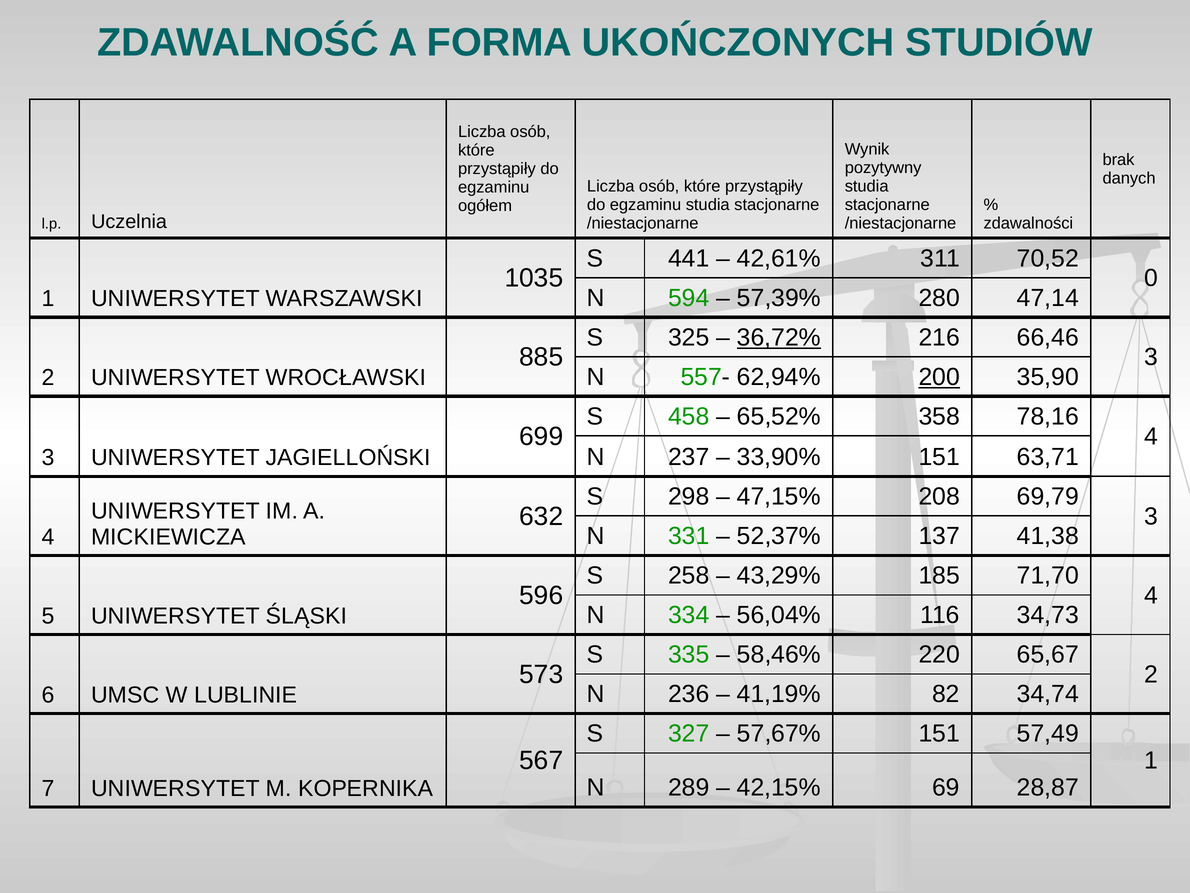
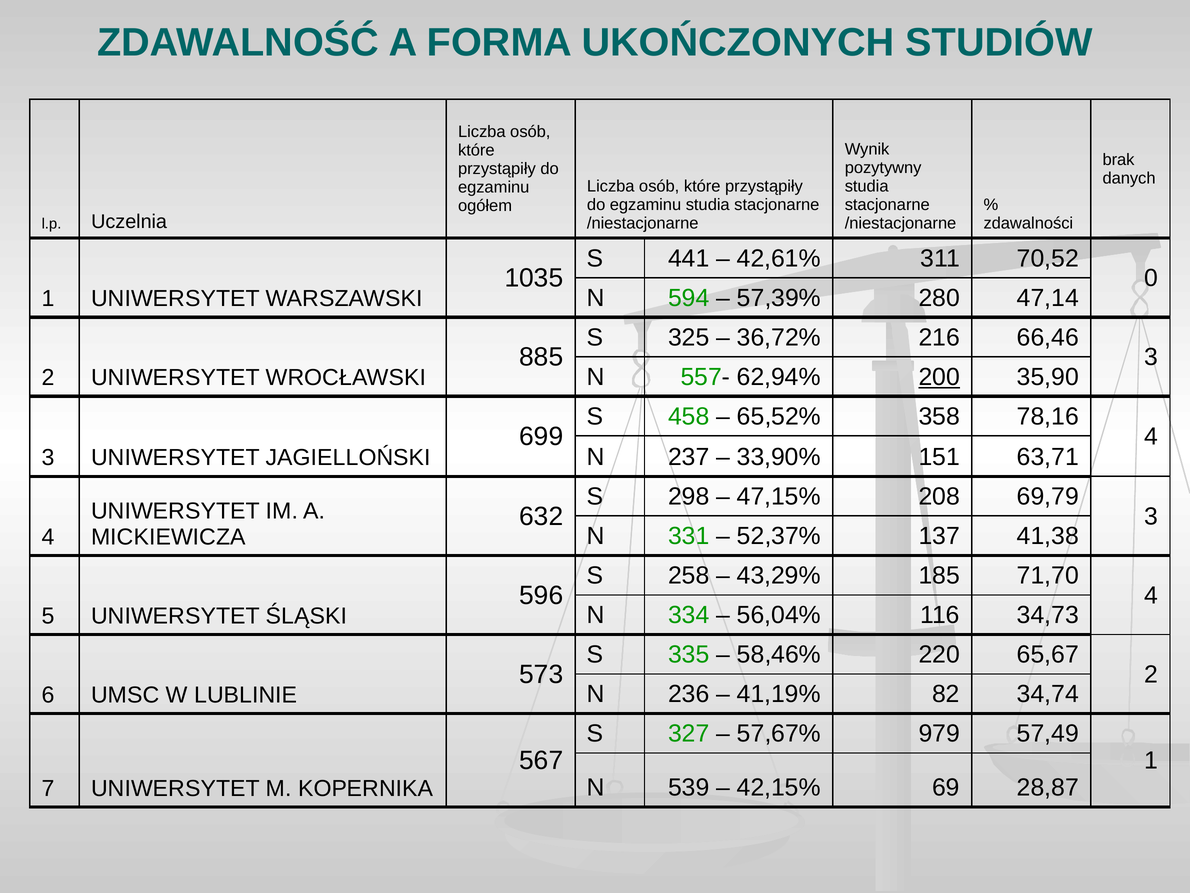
36,72% underline: present -> none (779, 337)
57,67% 151: 151 -> 979 (939, 733)
289: 289 -> 539 (689, 787)
